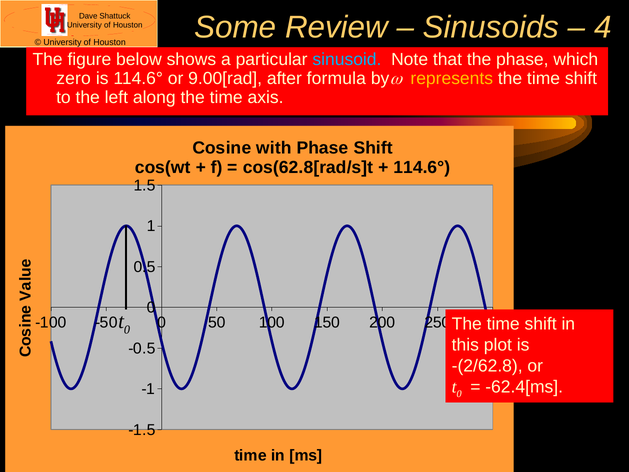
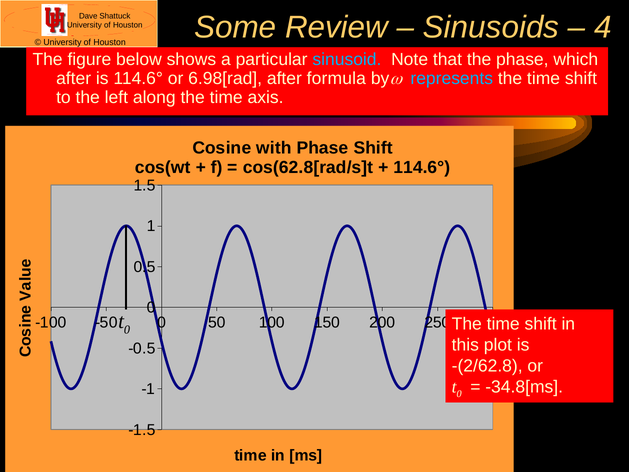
zero: zero -> after (74, 79)
9.00[rad: 9.00[rad -> 6.98[rad (225, 79)
represents colour: yellow -> light blue (452, 79)
-62.4[ms: -62.4[ms -> -34.8[ms (524, 387)
